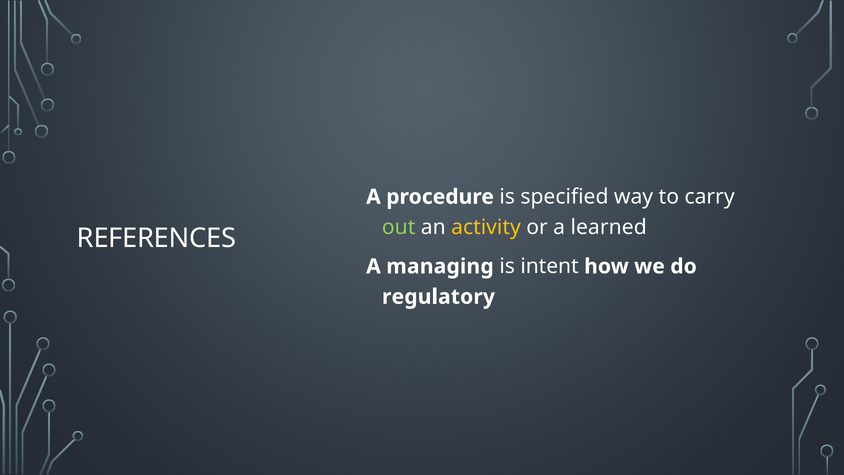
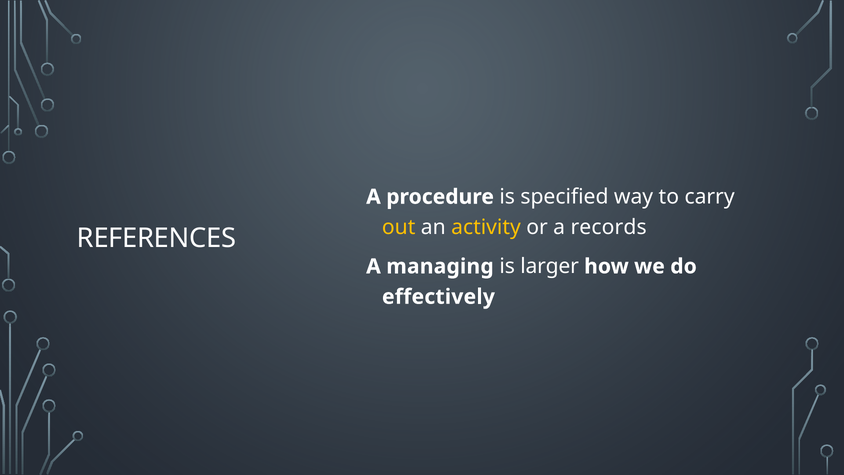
out colour: light green -> yellow (399, 227)
learned: learned -> records (609, 227)
intent: intent -> larger (550, 266)
regulatory: regulatory -> effectively (438, 297)
